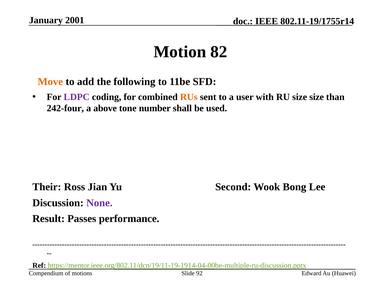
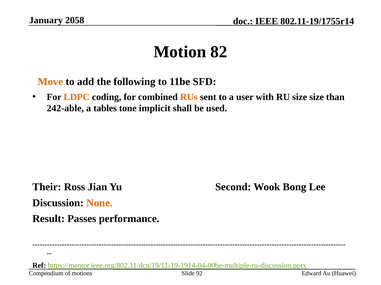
2001: 2001 -> 2058 (75, 20)
LDPC colour: purple -> orange (77, 97)
242-four: 242-four -> 242-able (65, 109)
above: above -> tables (105, 109)
number: number -> implicit (155, 109)
None colour: purple -> orange (99, 203)
